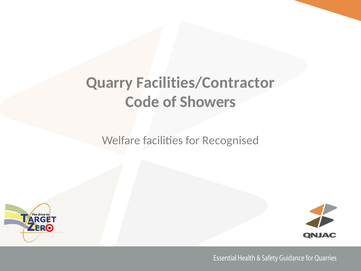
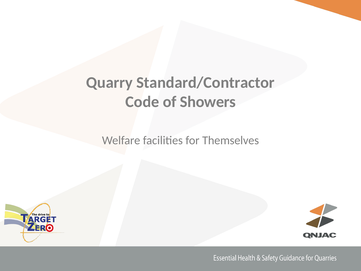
Facilities/Contractor: Facilities/Contractor -> Standard/Contractor (206, 82)
Recognised: Recognised -> Themselves (231, 140)
